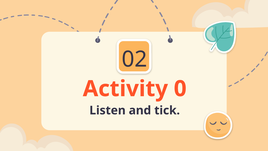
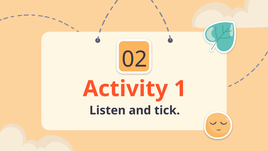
0: 0 -> 1 (180, 89)
